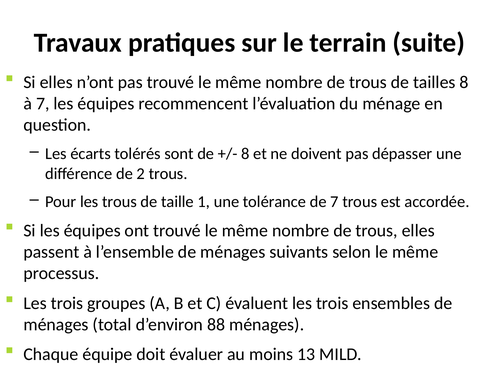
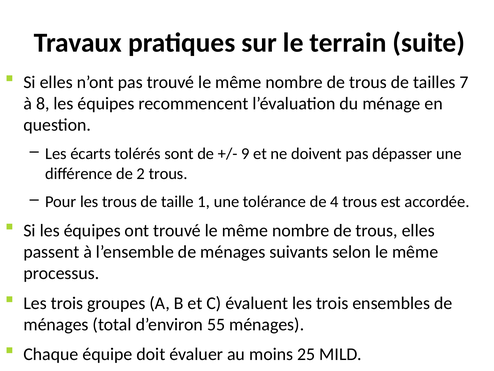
tailles 8: 8 -> 7 (464, 82)
à 7: 7 -> 8 (43, 103)
8: 8 -> 9 (245, 154)
de 7: 7 -> 4 (334, 201)
88: 88 -> 55 (216, 324)
13: 13 -> 25 (306, 354)
